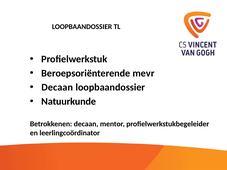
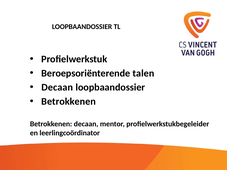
mevr: mevr -> talen (143, 73)
Natuurkunde: Natuurkunde -> Betrokkenen (69, 102)
